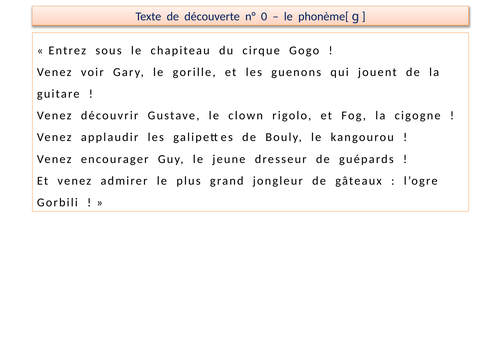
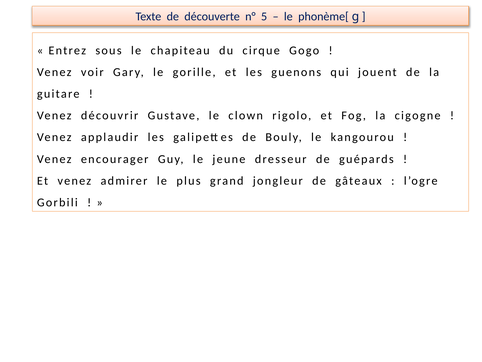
0: 0 -> 5 (264, 17)
